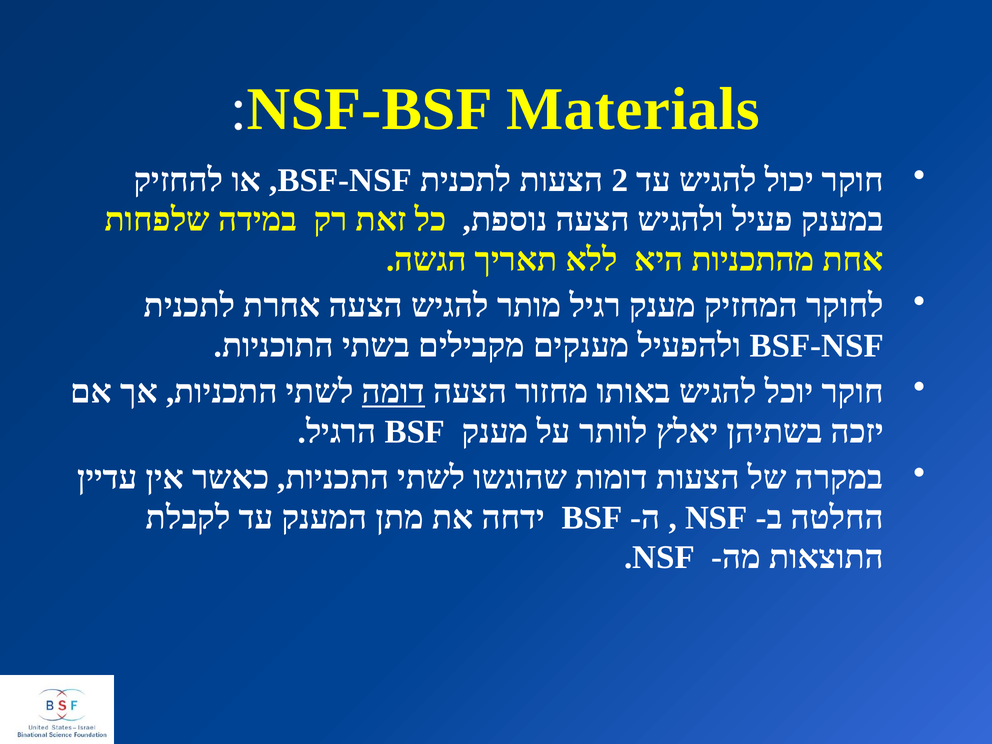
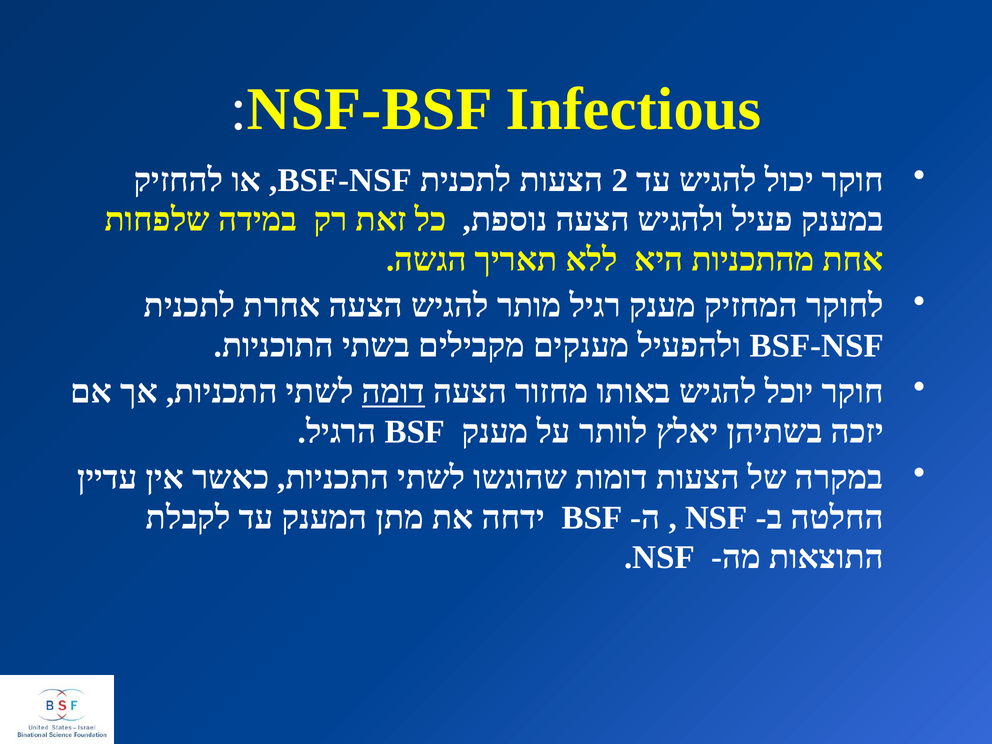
Materials: Materials -> Infectious (633, 109)
